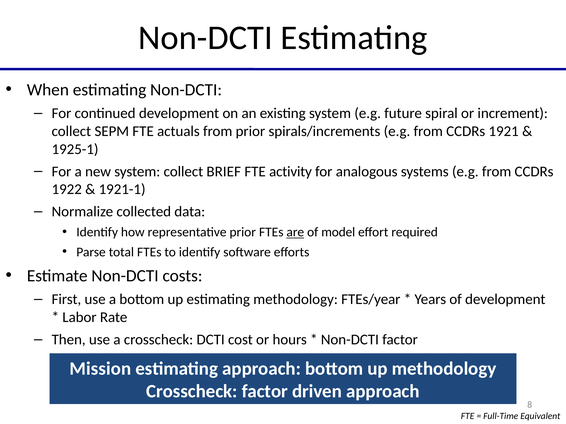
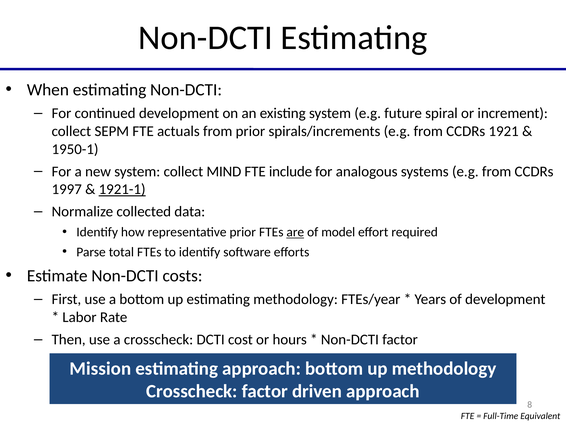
1925-1: 1925-1 -> 1950-1 (75, 149)
BRIEF: BRIEF -> MIND (224, 172)
activity: activity -> include (291, 172)
1922: 1922 -> 1997 (67, 190)
1921-1 underline: none -> present (122, 190)
